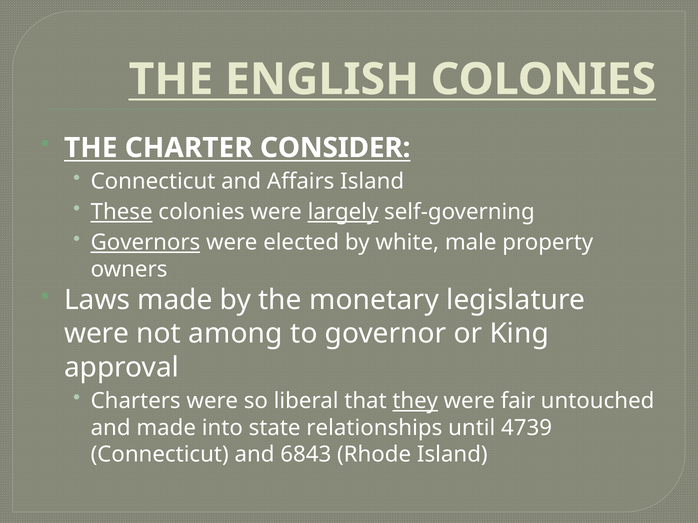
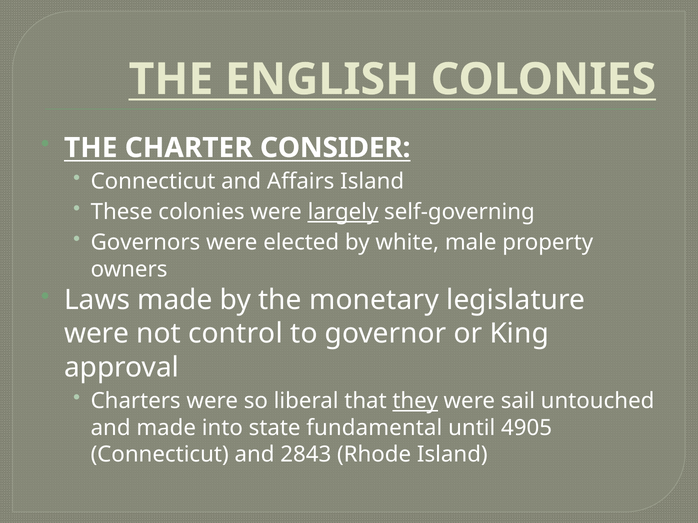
These underline: present -> none (122, 212)
Governors underline: present -> none (145, 243)
among: among -> control (235, 334)
fair: fair -> sail (518, 401)
relationships: relationships -> fundamental (374, 428)
4739: 4739 -> 4905 (527, 428)
6843: 6843 -> 2843 (306, 455)
